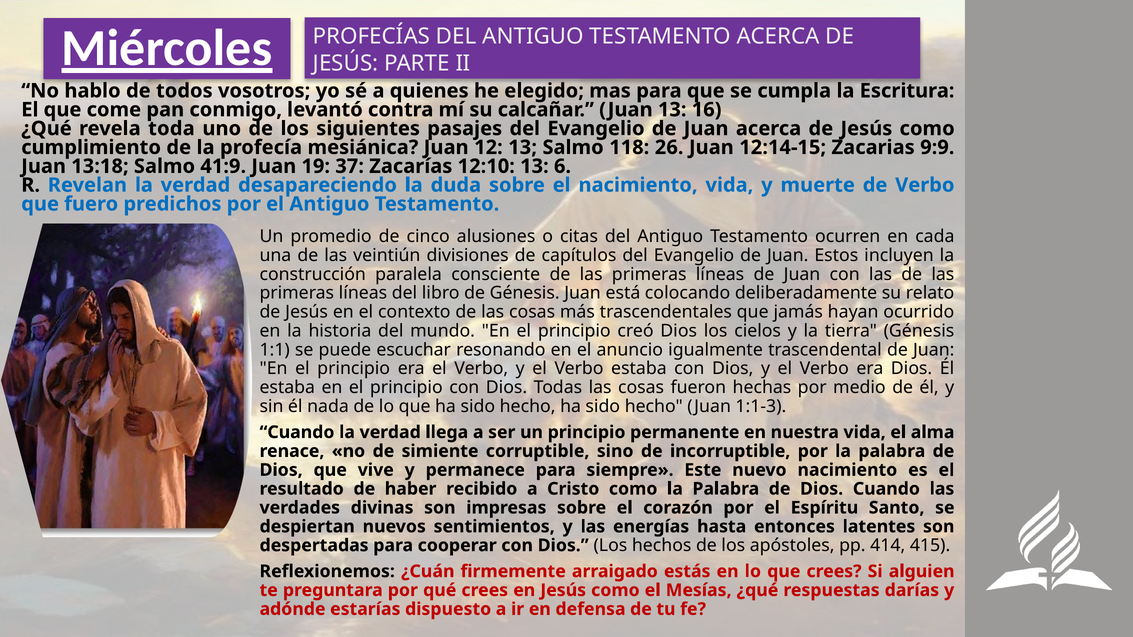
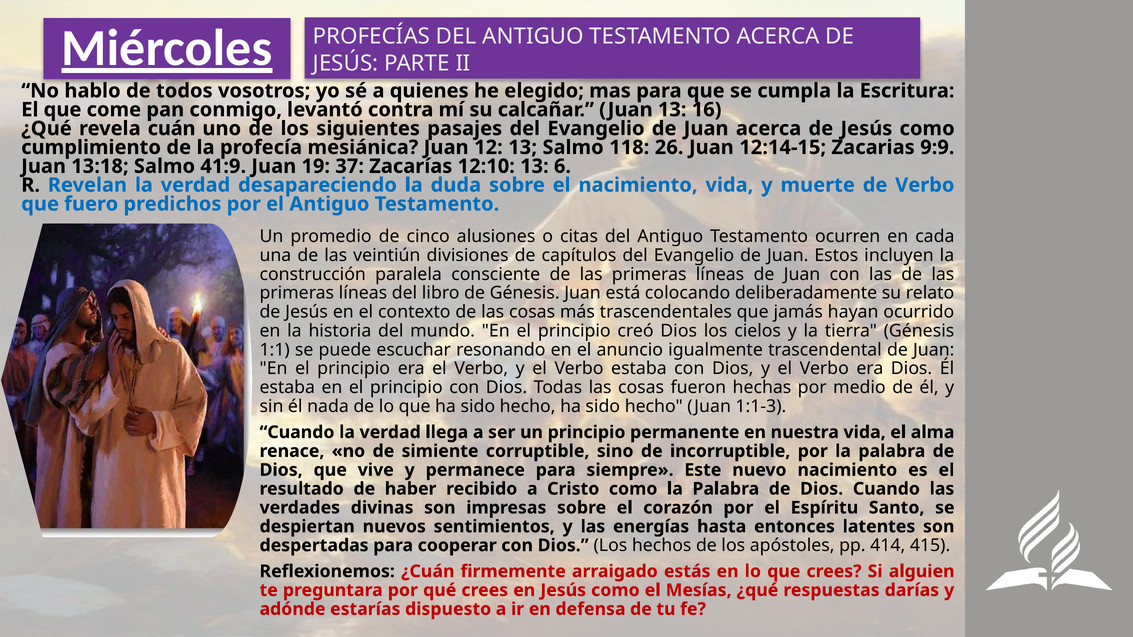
toda: toda -> cuán (172, 129)
